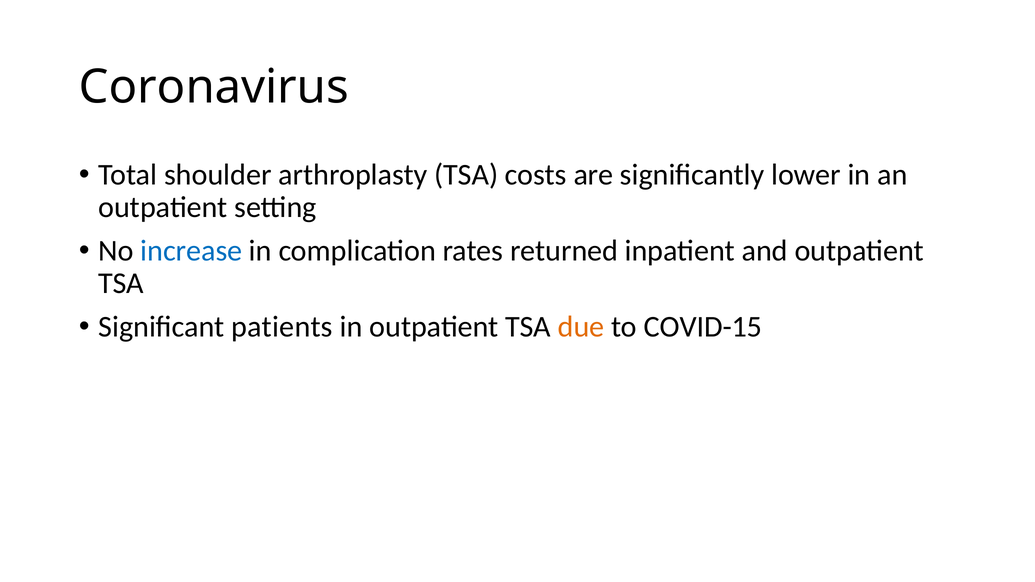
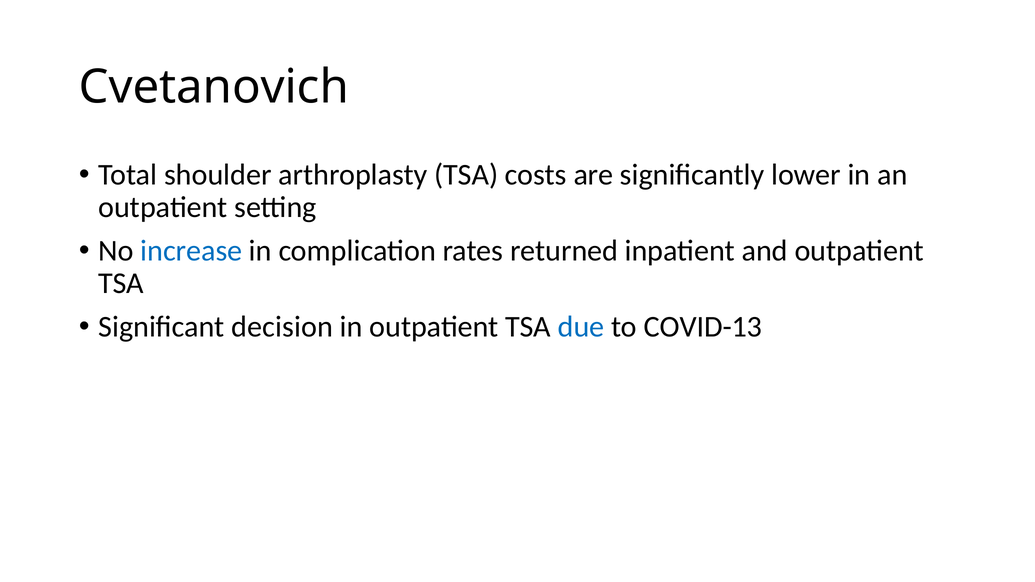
Coronavirus: Coronavirus -> Cvetanovich (214, 87)
patients: patients -> decision (282, 327)
due colour: orange -> blue (581, 327)
COVID-15: COVID-15 -> COVID-13 (703, 327)
